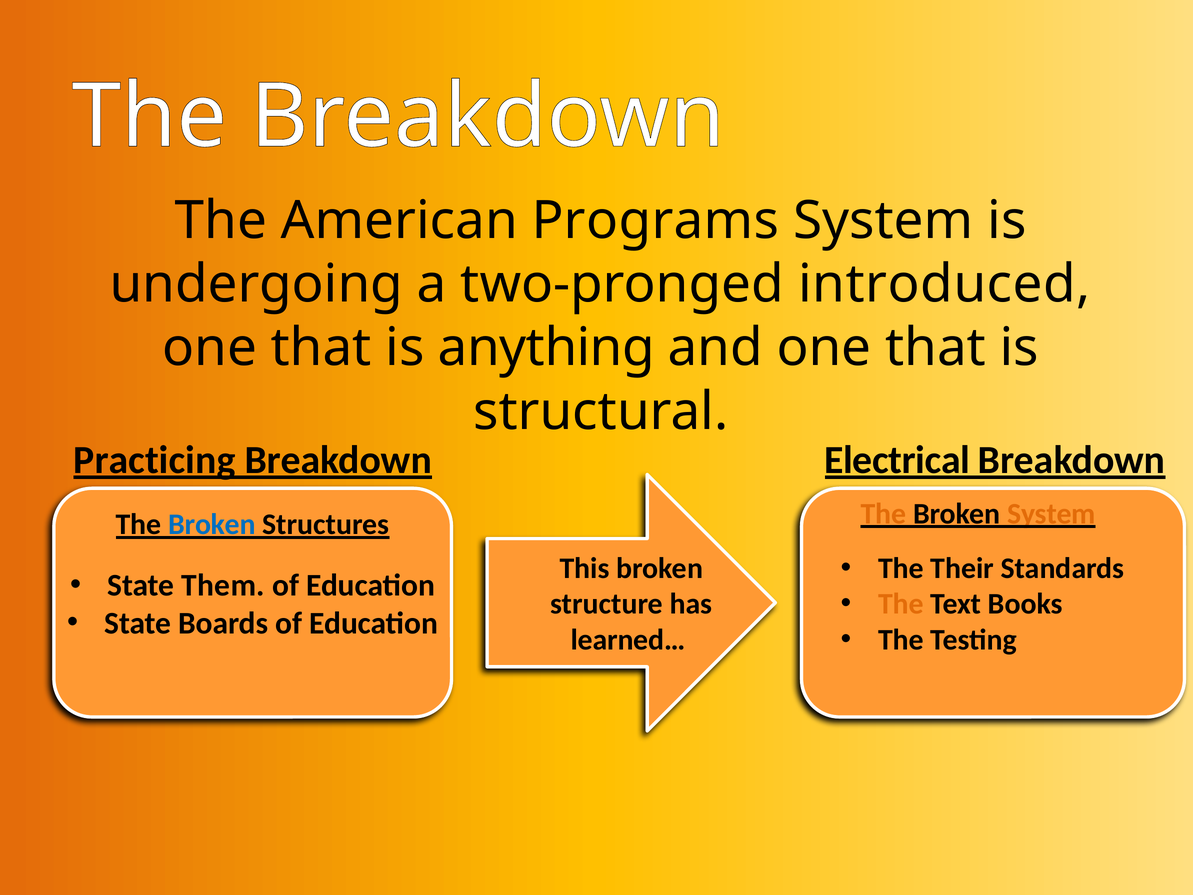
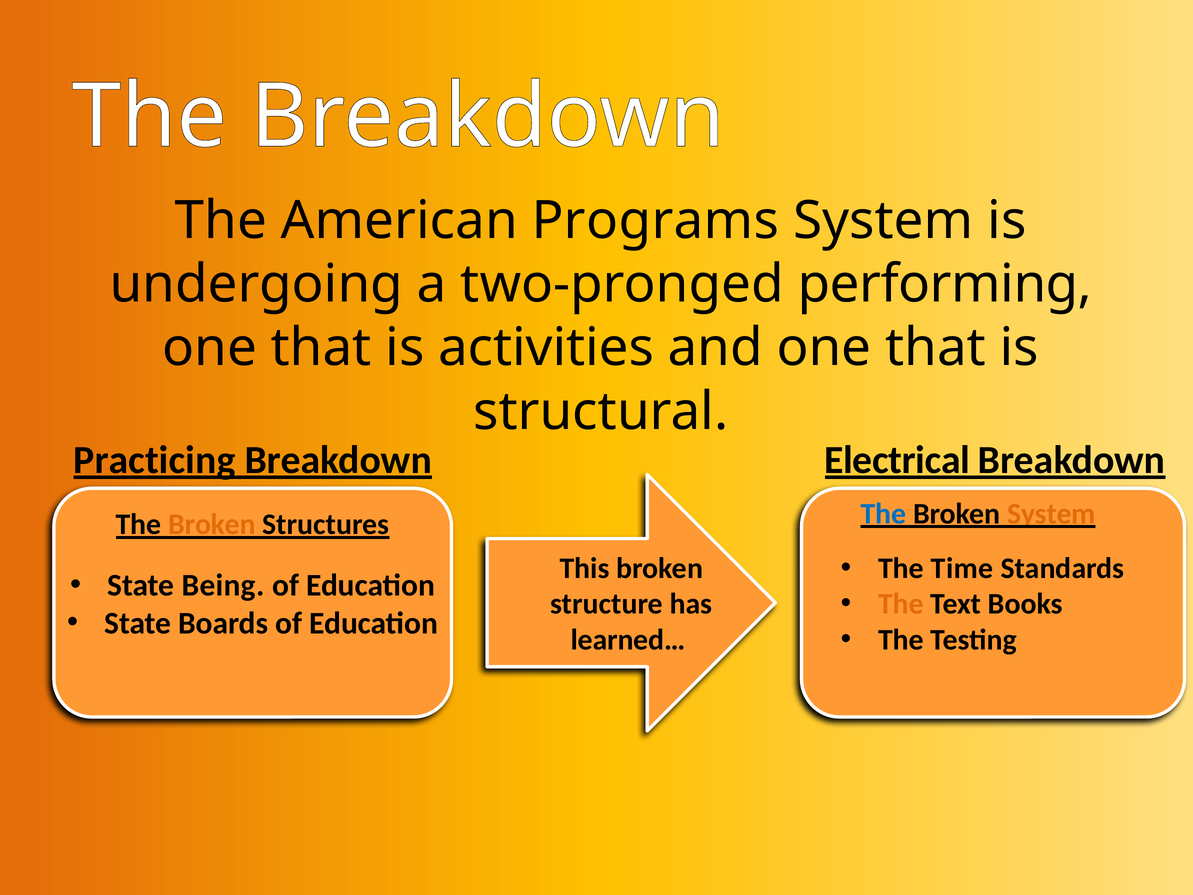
introduced: introduced -> performing (945, 284)
anything: anything -> activities (546, 348)
The colour: orange -> blue (883, 514)
Broken colour: blue -> orange (212, 524)
Their: Their -> Time (962, 568)
Them: Them -> Being (223, 585)
